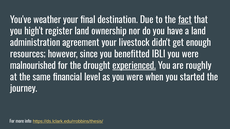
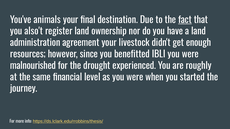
weather: weather -> animals (47, 20)
high't: high't -> also't (34, 31)
experienced underline: present -> none (134, 66)
